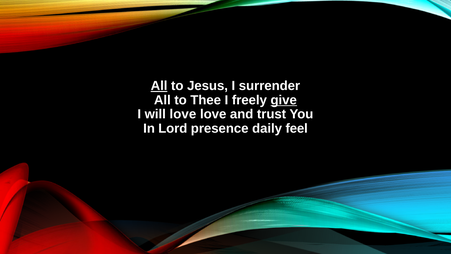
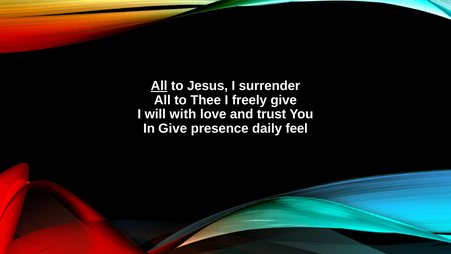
give underline: present -> none (284, 100)
will love: love -> with (183, 114)
In Lord: Lord -> Give (173, 128)
